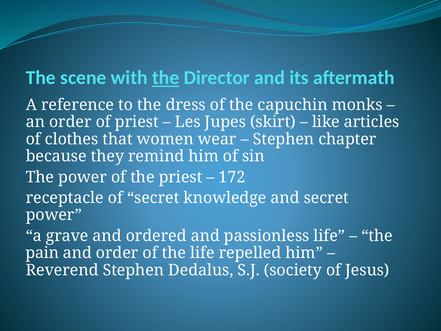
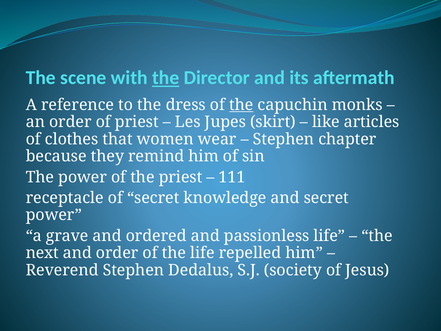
the underline: none -> present (241, 105)
172: 172 -> 111 (232, 177)
pain: pain -> next (42, 253)
